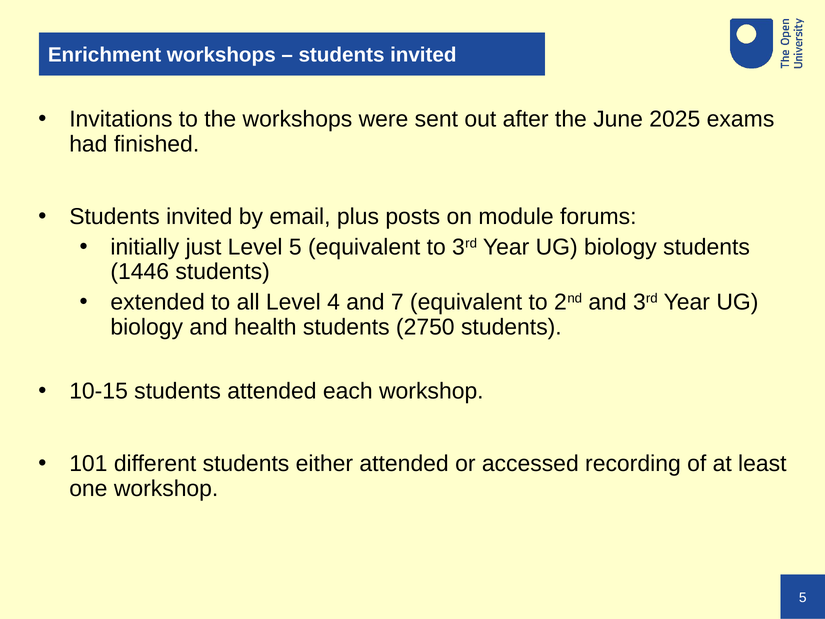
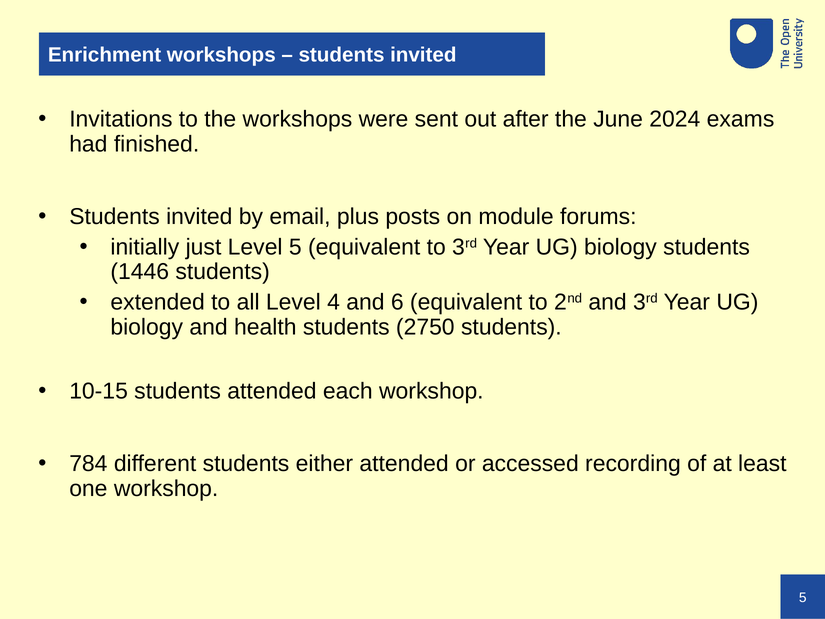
2025: 2025 -> 2024 (675, 119)
7: 7 -> 6 (397, 302)
101: 101 -> 784 (88, 464)
